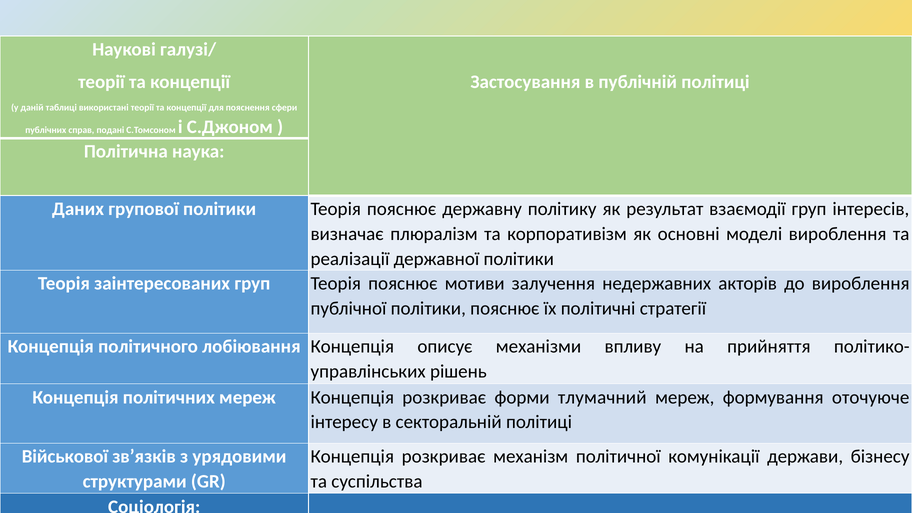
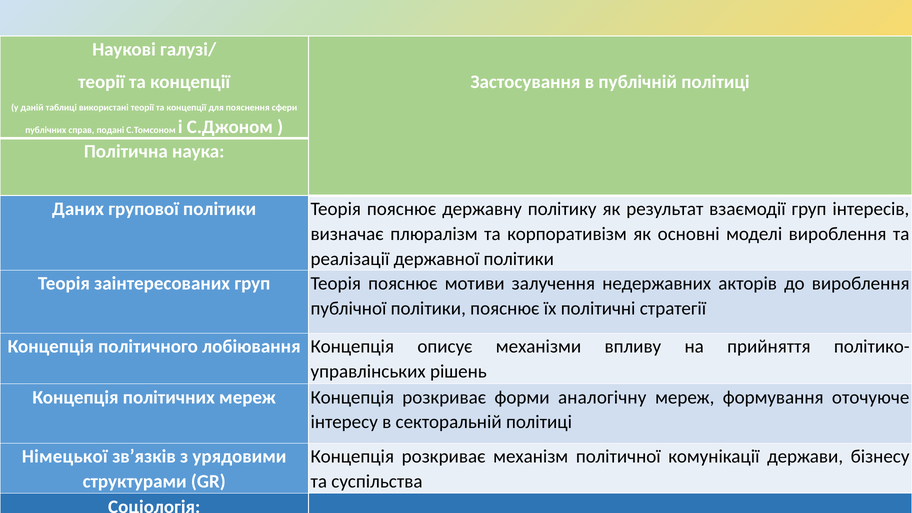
тлумачний: тлумачний -> аналогічну (602, 397)
Військової: Військової -> Німецької (65, 457)
